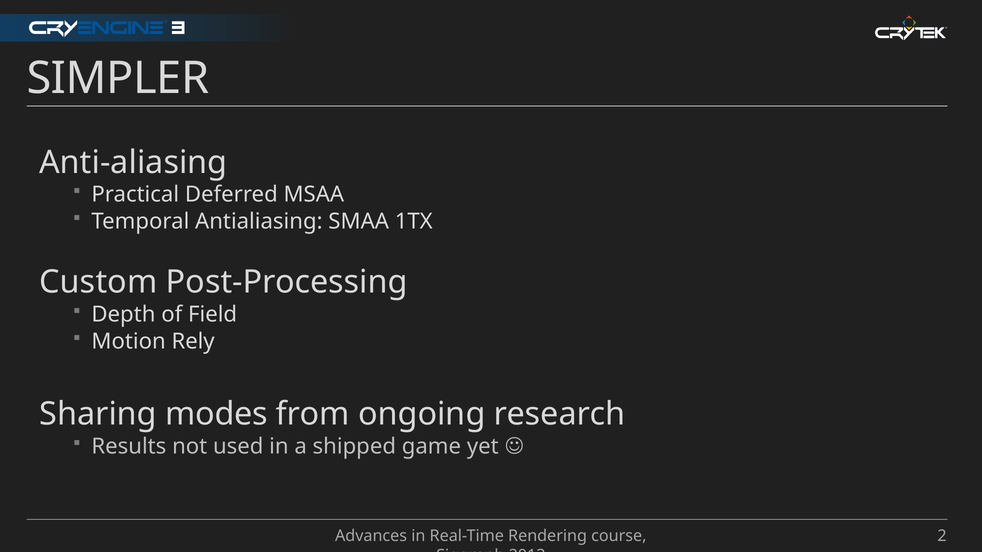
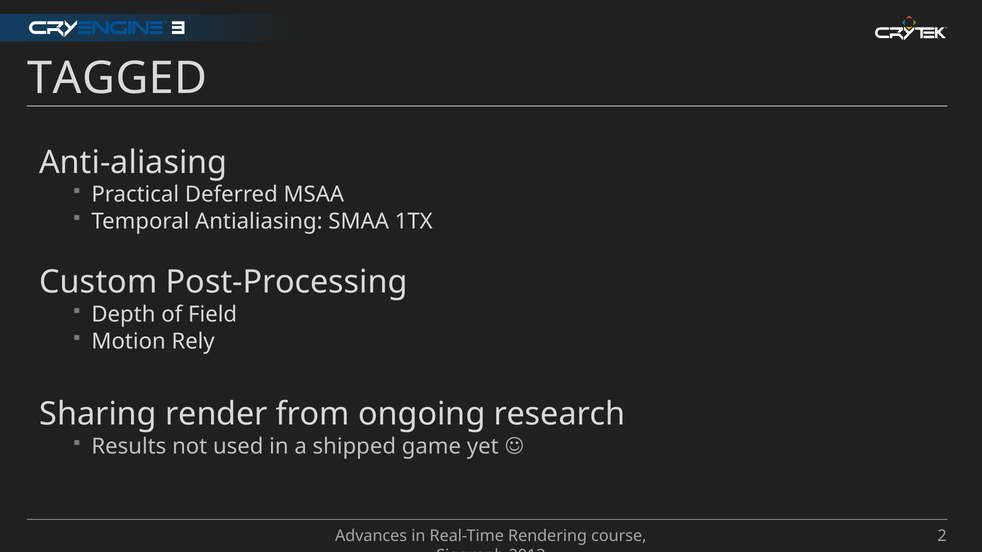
SIMPLER: SIMPLER -> TAGGED (117, 78)
modes: modes -> render (216, 414)
